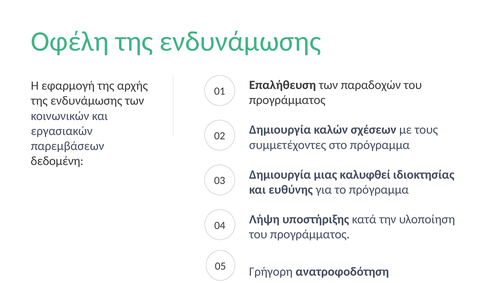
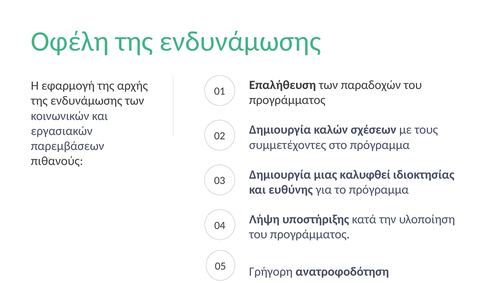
δεδομένη: δεδομένη -> πιθανούς (57, 161)
